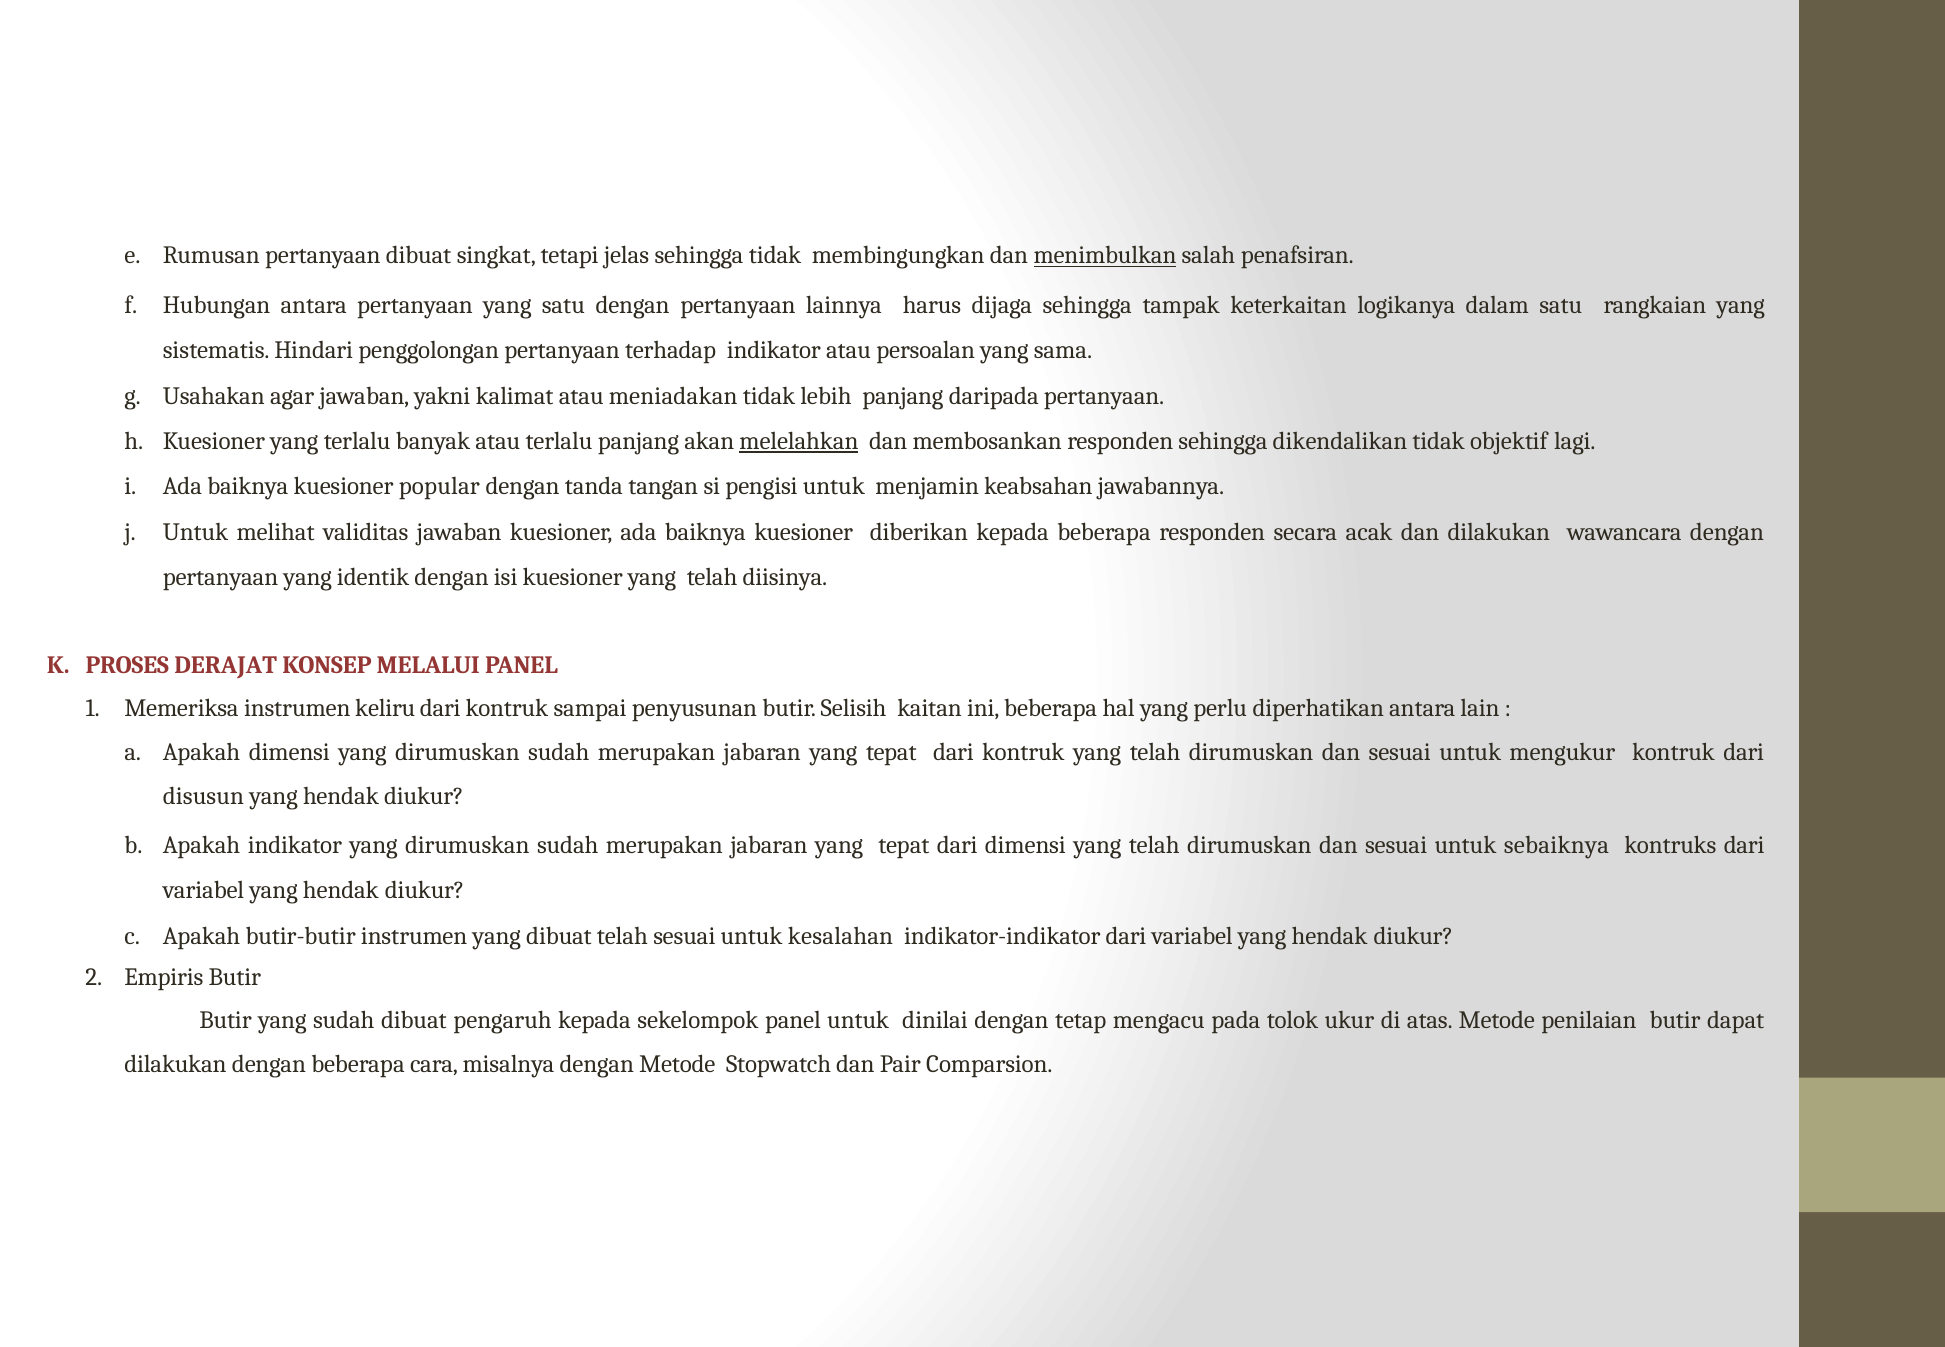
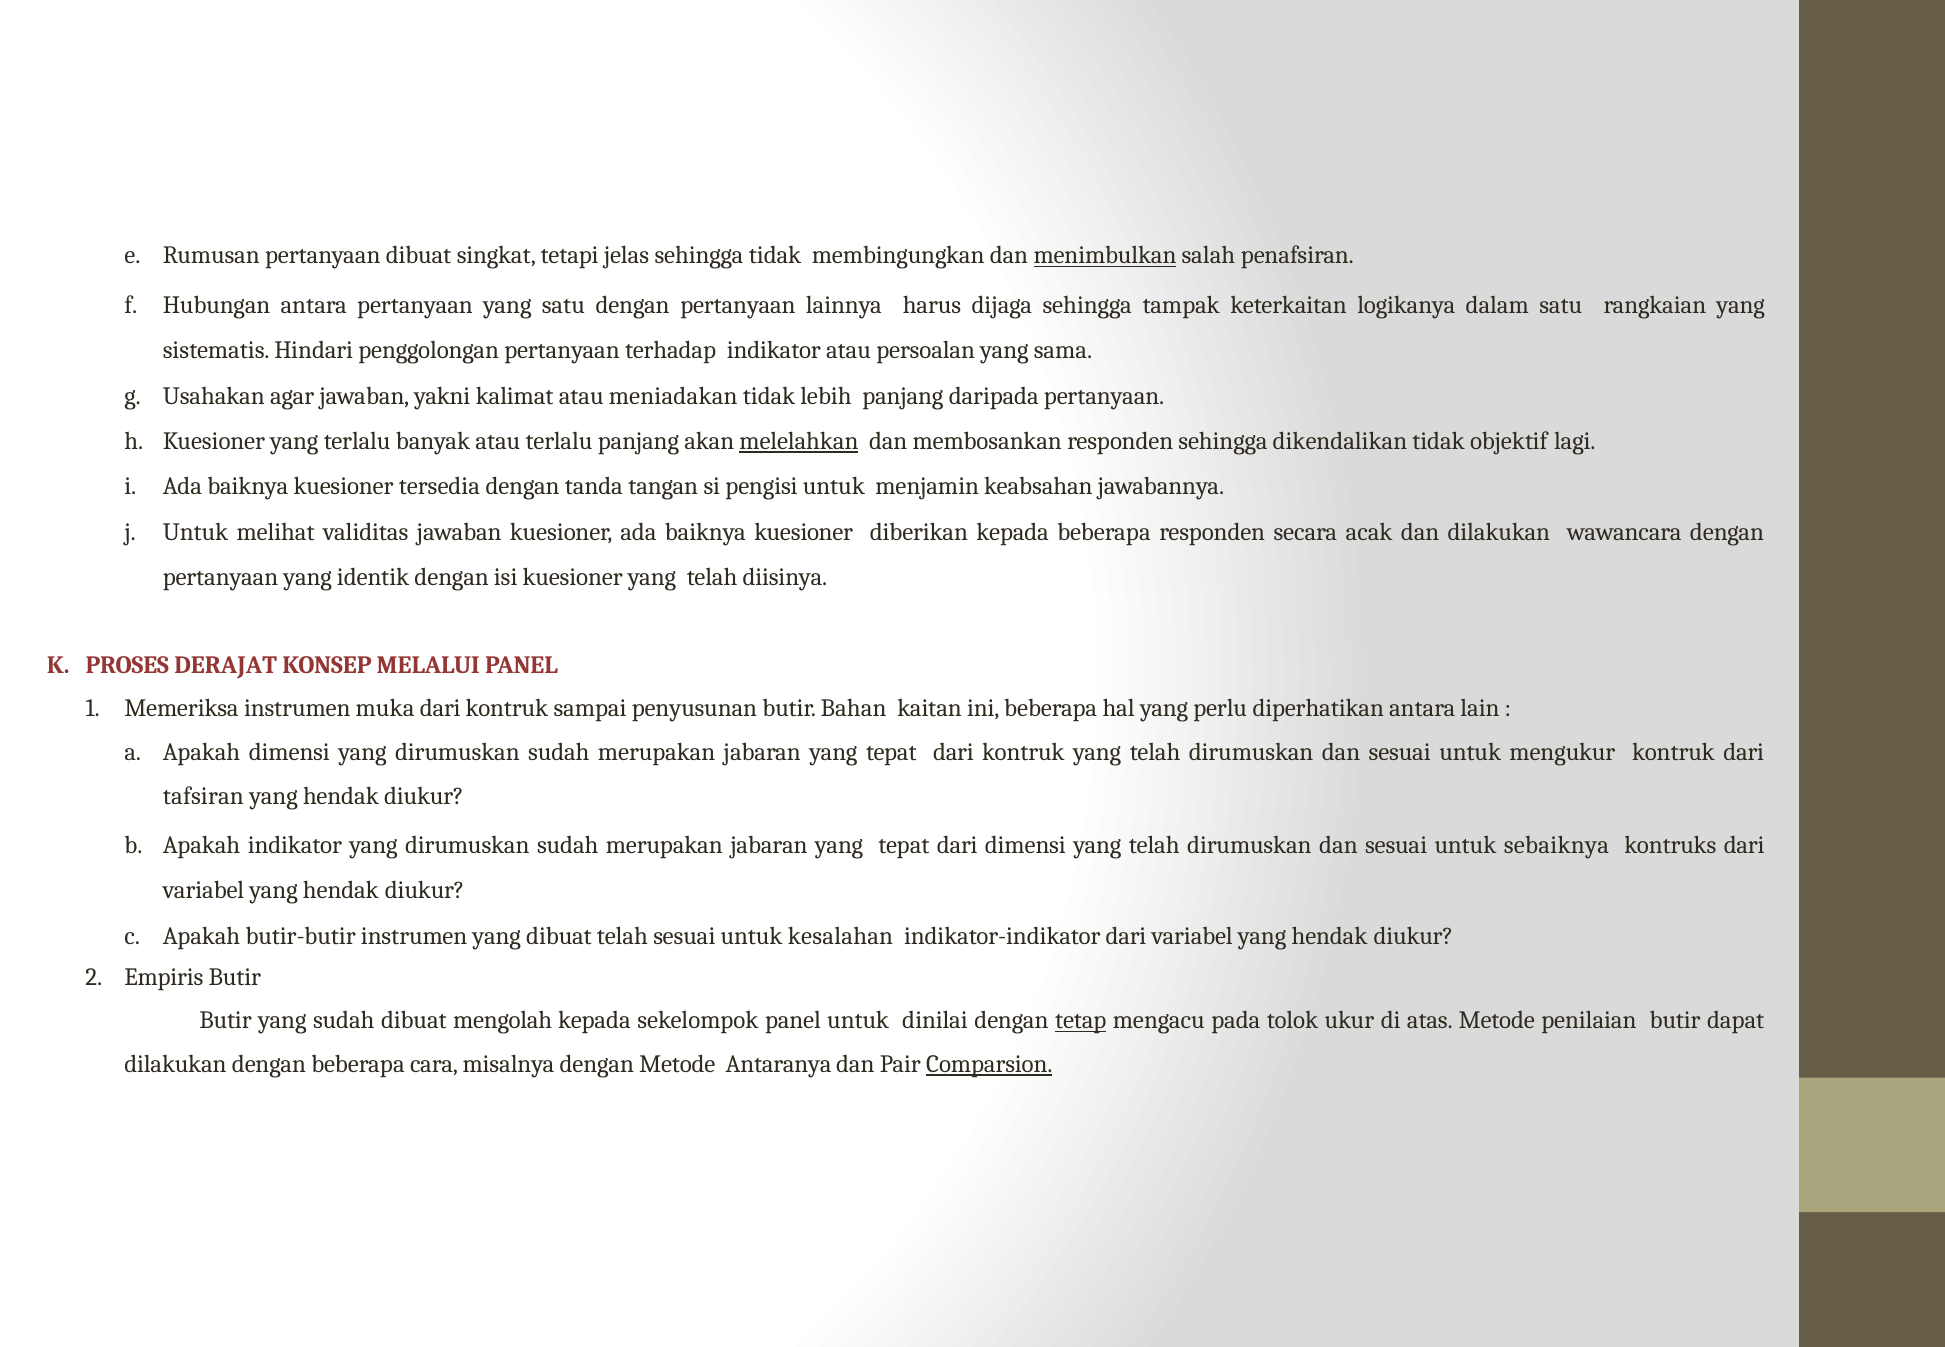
popular: popular -> tersedia (439, 486)
keliru: keliru -> muka (385, 708)
Selisih: Selisih -> Bahan (854, 708)
disusun: disusun -> tafsiran (203, 796)
pengaruh: pengaruh -> mengolah (503, 1020)
tetap underline: none -> present (1081, 1020)
Stopwatch: Stopwatch -> Antaranya (779, 1064)
Comparsion underline: none -> present (989, 1064)
